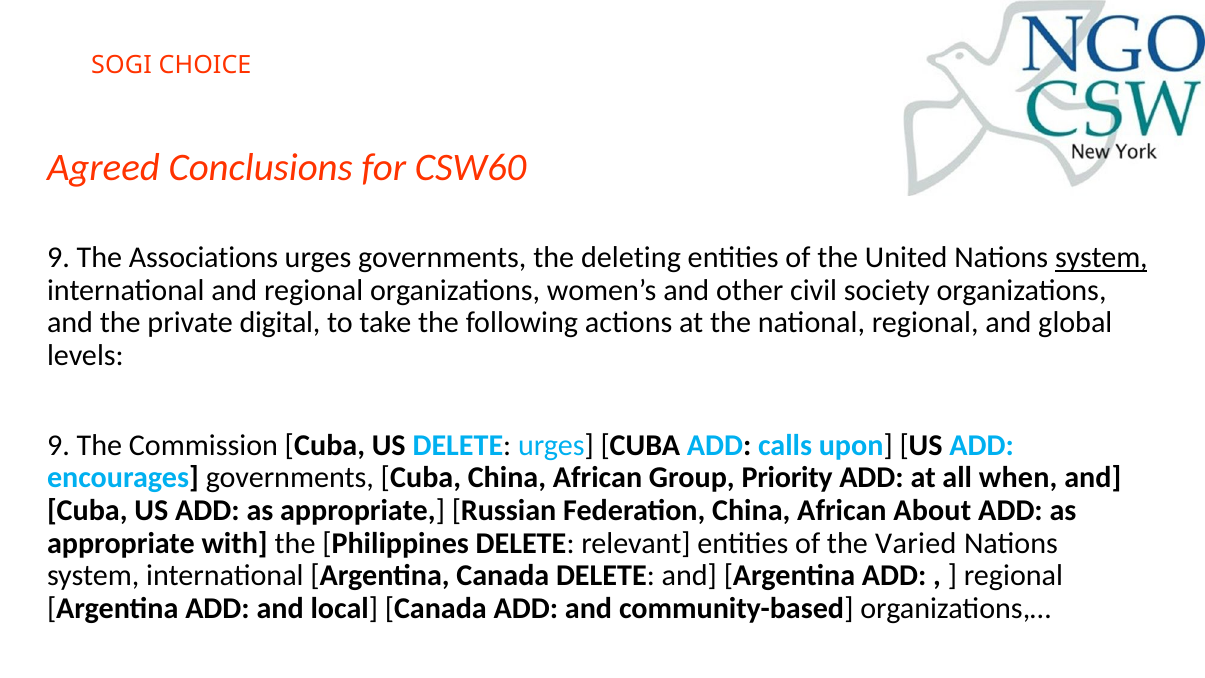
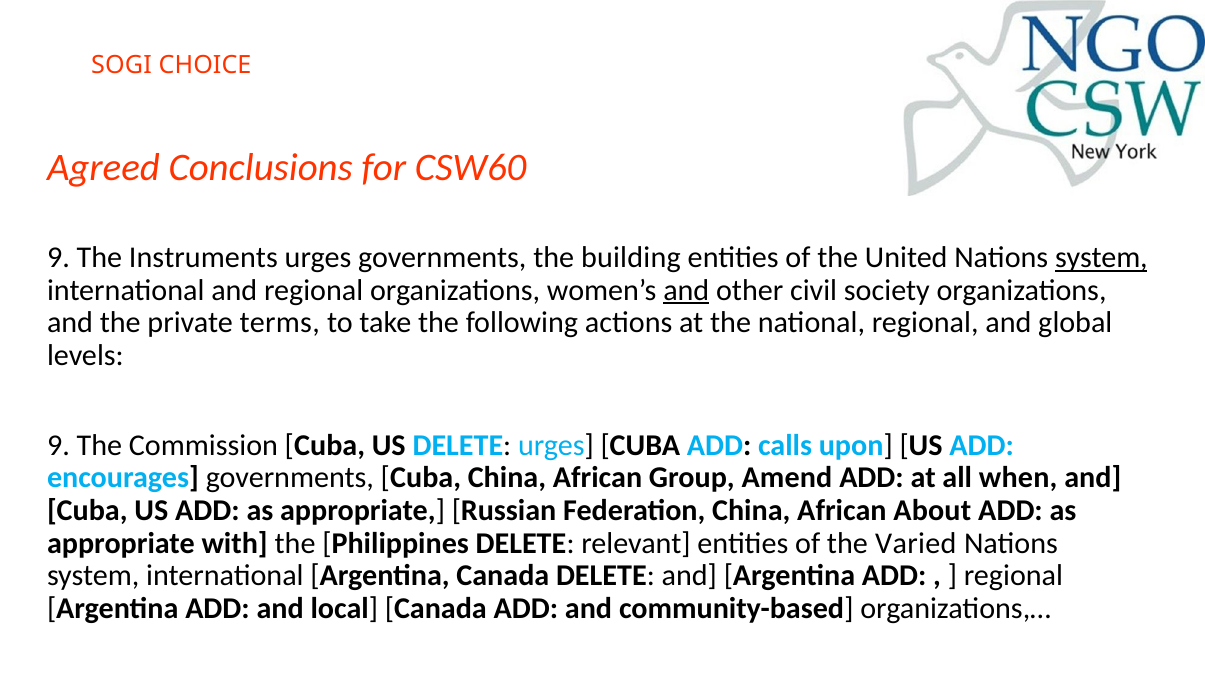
Associations: Associations -> Instruments (203, 258)
deleting: deleting -> building (631, 258)
and underline: none -> present (686, 290)
digital: digital -> terms (280, 323)
Priority: Priority -> Amend (787, 478)
